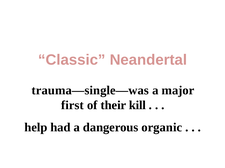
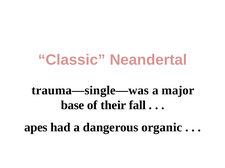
first: first -> base (73, 106)
kill: kill -> fall (137, 106)
help: help -> apes (36, 128)
